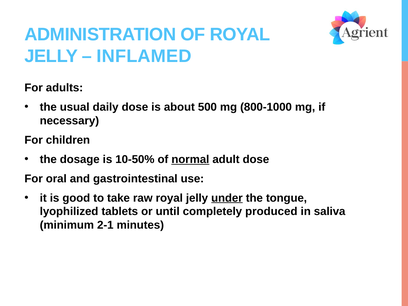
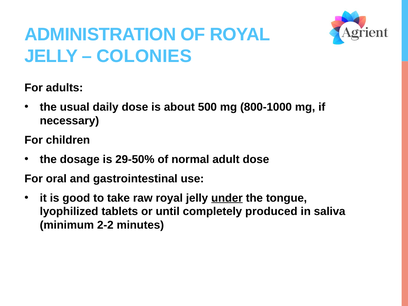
INFLAMED: INFLAMED -> COLONIES (144, 56)
10-50%: 10-50% -> 29-50% (135, 159)
normal underline: present -> none (190, 159)
2-1: 2-1 -> 2-2 (105, 225)
